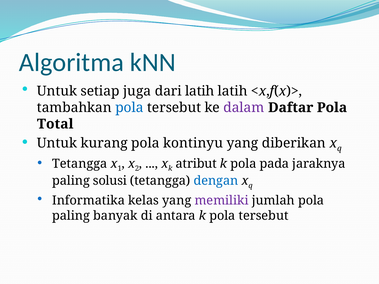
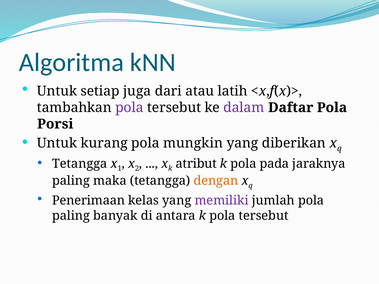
dari latih: latih -> atau (200, 91)
pola colour: blue -> purple (129, 108)
Total: Total -> Porsi (55, 124)
kontinyu: kontinyu -> mungkin (193, 143)
solusi: solusi -> maka (110, 181)
dengan colour: blue -> orange (216, 181)
Informatika: Informatika -> Penerimaan (89, 201)
